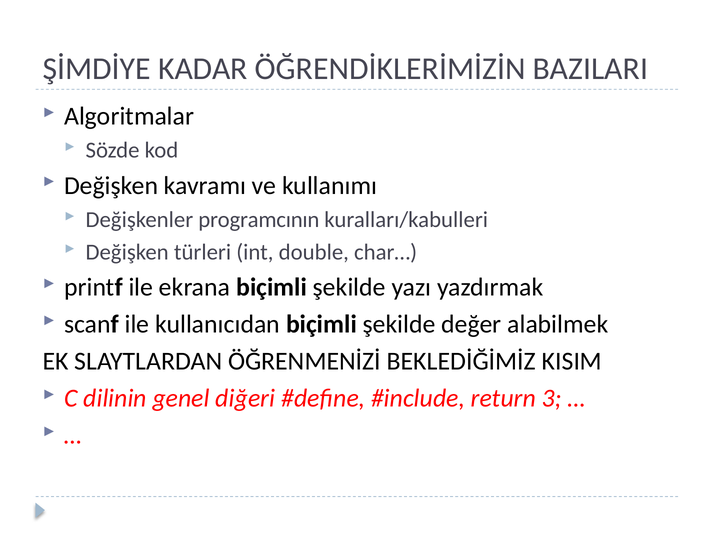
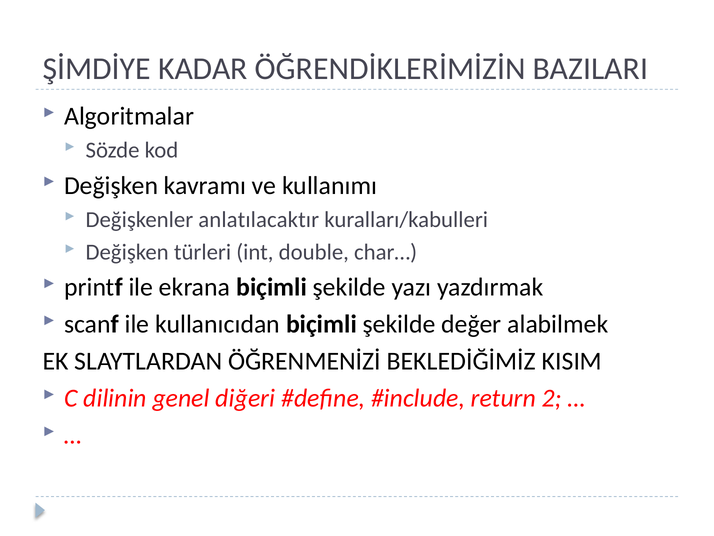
programcının: programcının -> anlatılacaktır (259, 219)
3: 3 -> 2 (552, 398)
